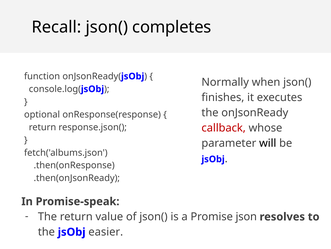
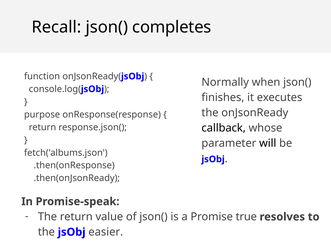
optional: optional -> purpose (42, 114)
callback colour: red -> black (224, 128)
json: json -> true (246, 216)
